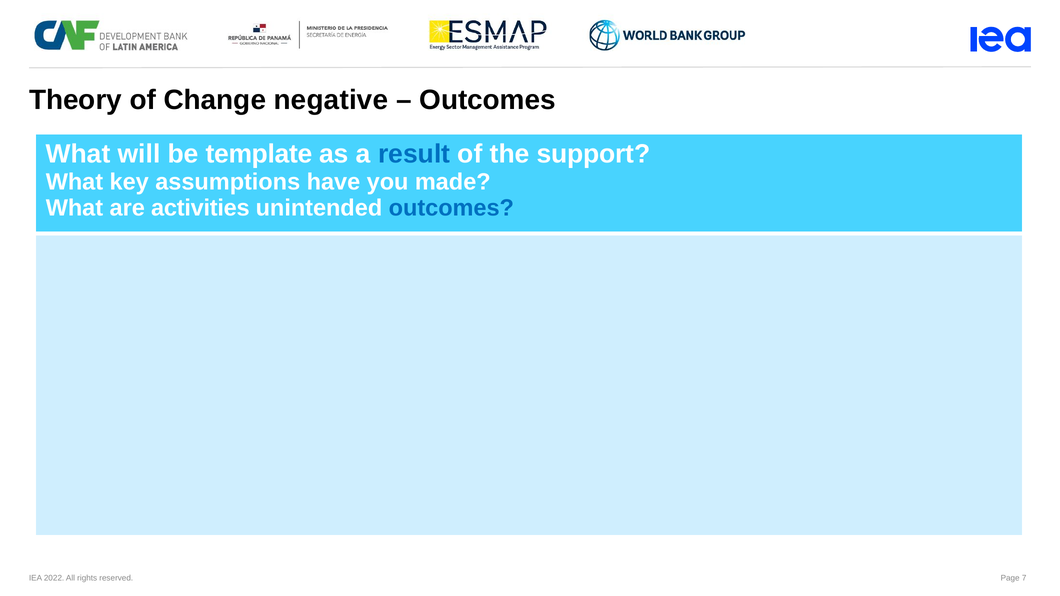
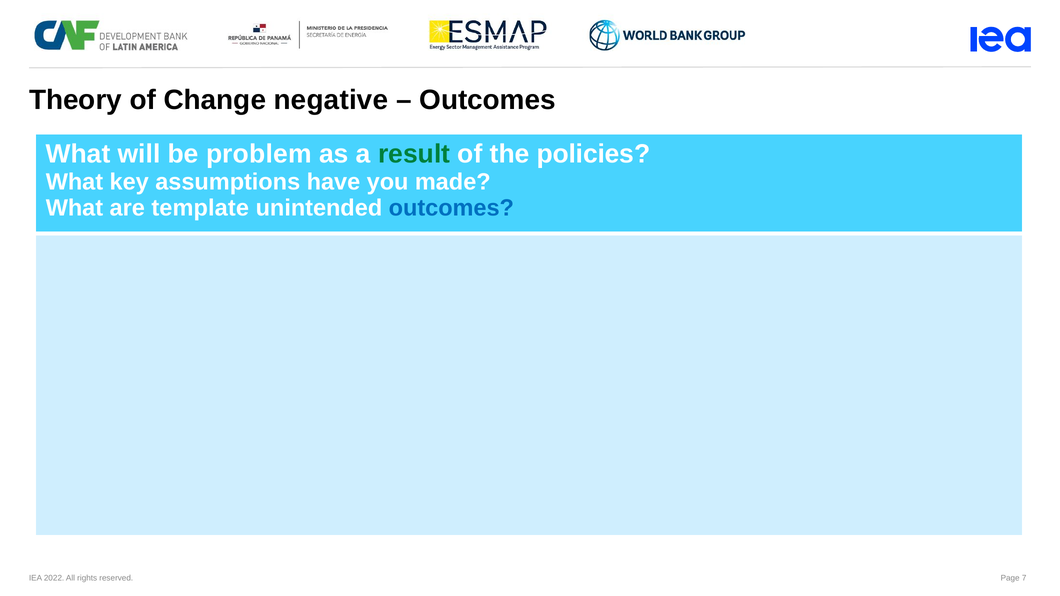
template: template -> problem (259, 154)
result colour: blue -> green (414, 154)
support: support -> policies (594, 154)
activities: activities -> template (200, 208)
